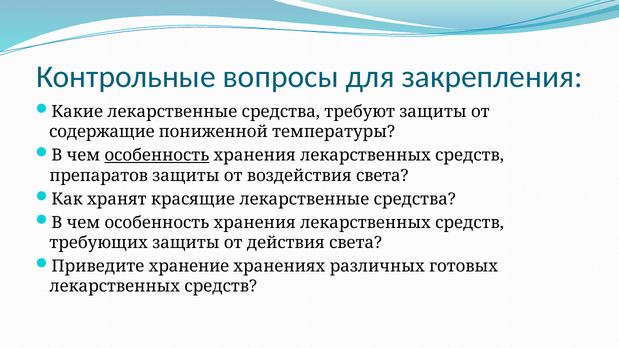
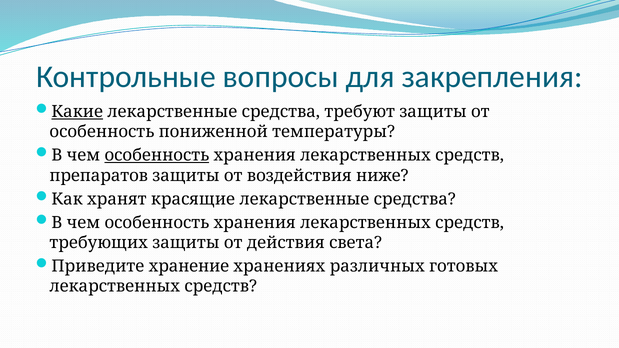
Какие underline: none -> present (77, 112)
содержащие: содержащие -> особенность (102, 132)
воздействия света: света -> ниже (382, 176)
